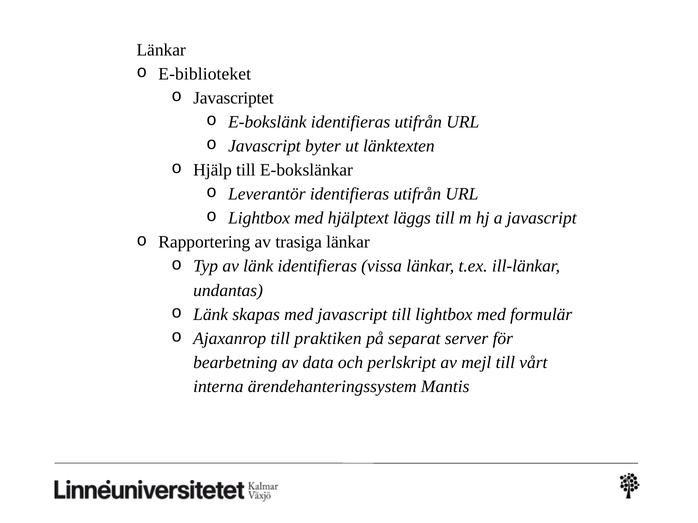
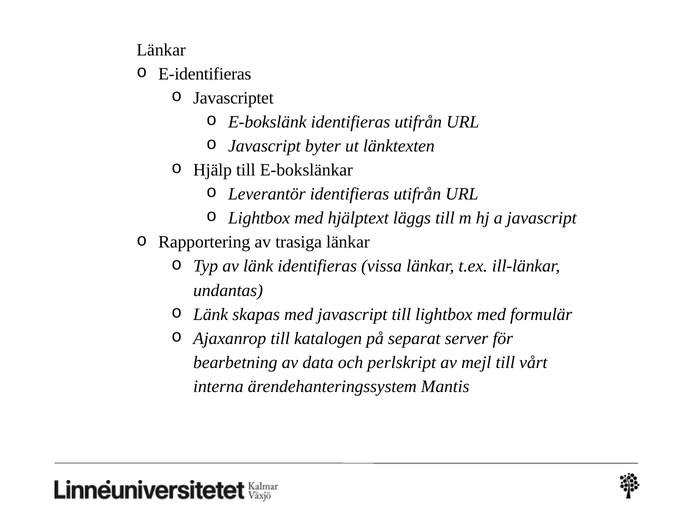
E-biblioteket: E-biblioteket -> E-identifieras (205, 74)
praktiken: praktiken -> katalogen (328, 339)
